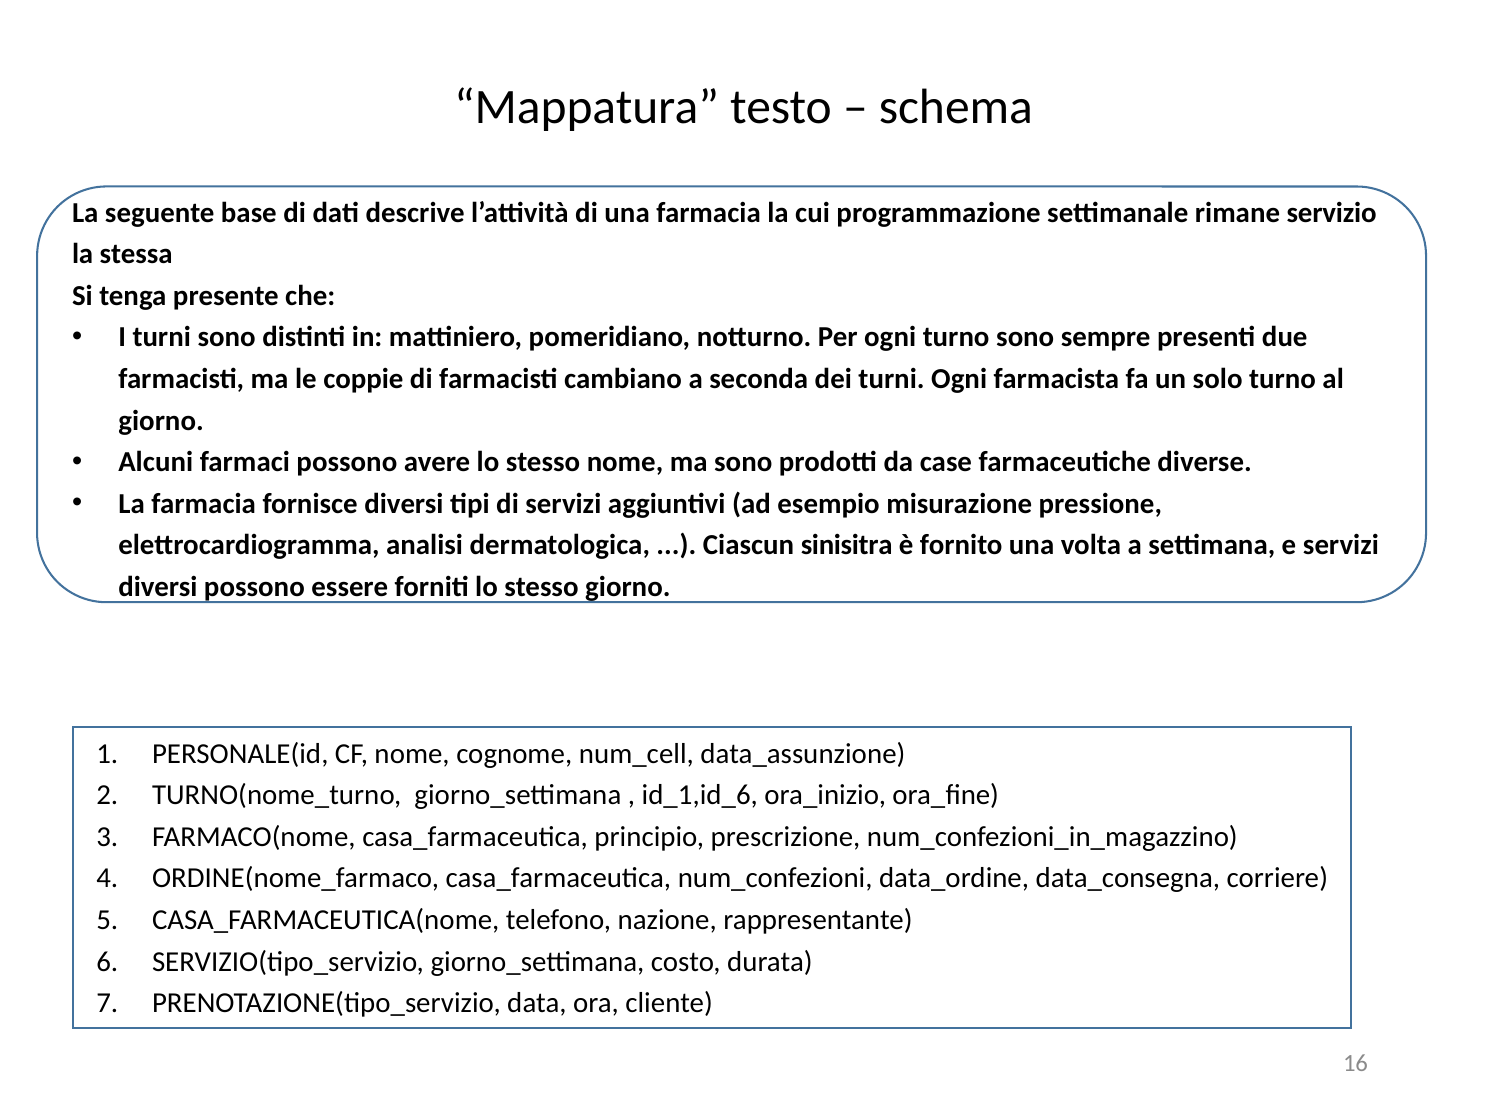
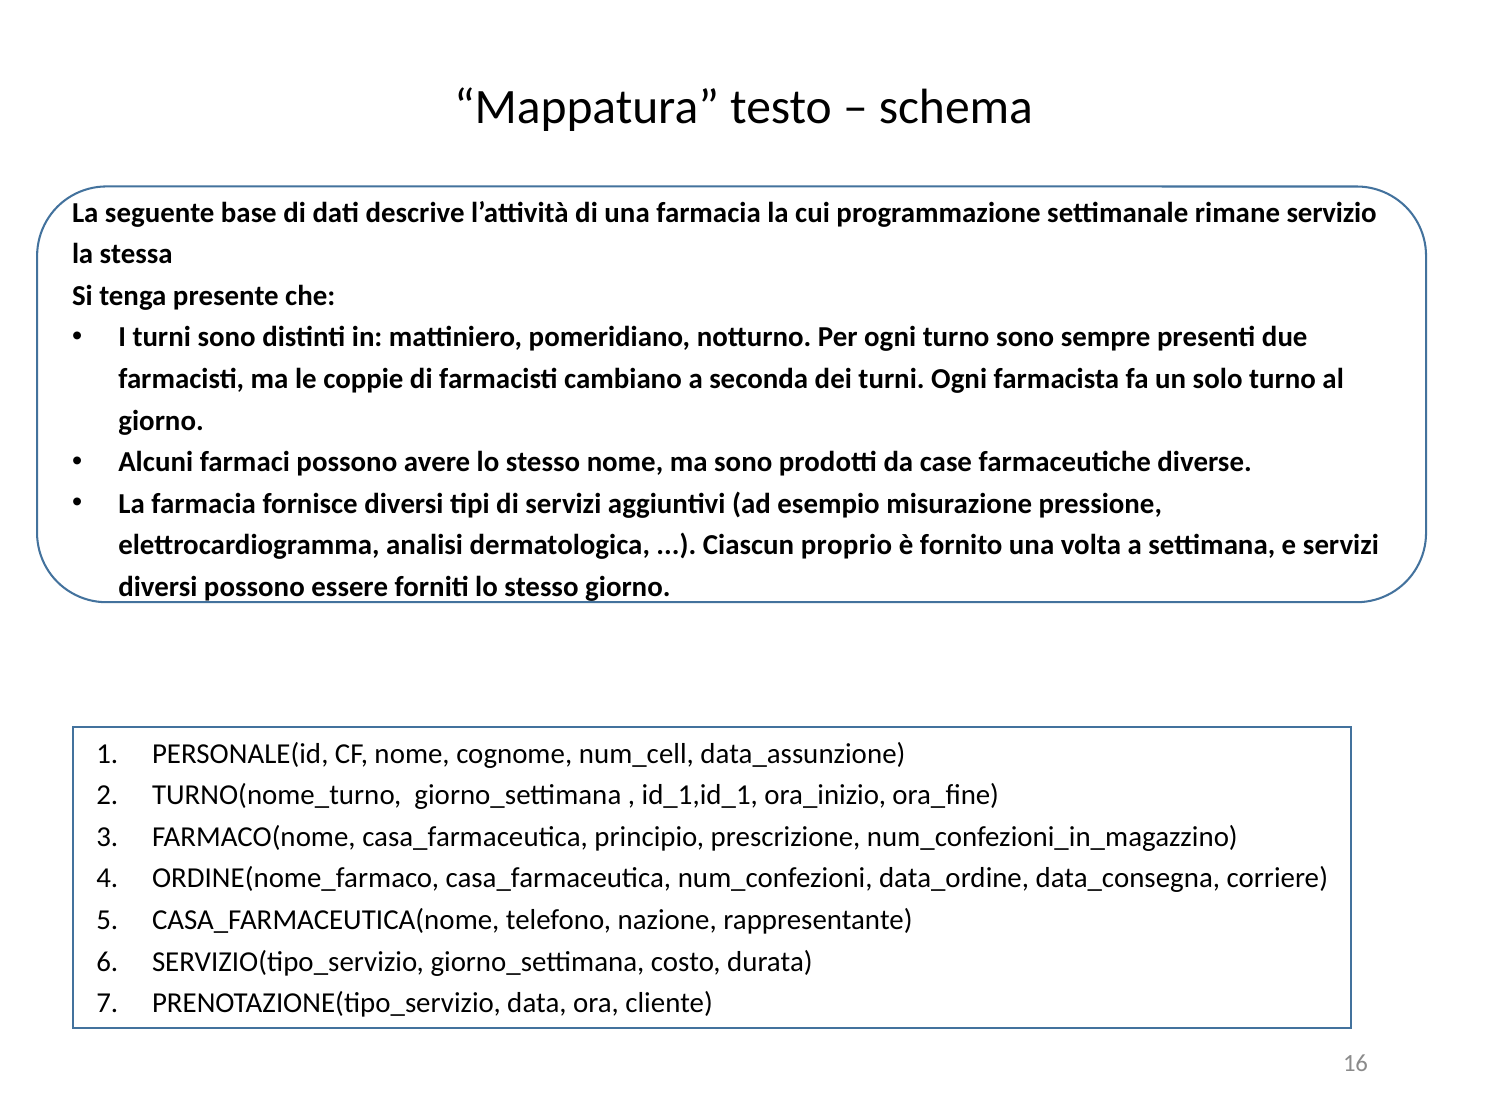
sinisitra: sinisitra -> proprio (846, 545)
id_1,id_6: id_1,id_6 -> id_1,id_1 (700, 795)
